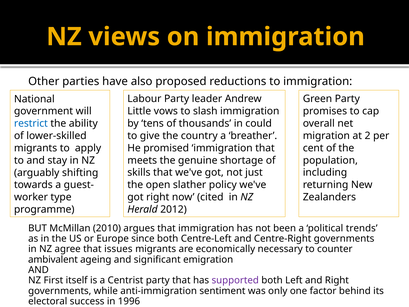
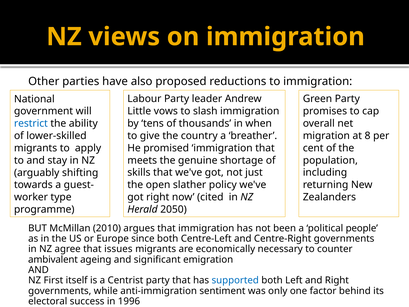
could: could -> when (259, 123)
2: 2 -> 8 (368, 136)
2012: 2012 -> 2050 (174, 209)
trends: trends -> people (362, 228)
supported colour: purple -> blue (235, 280)
